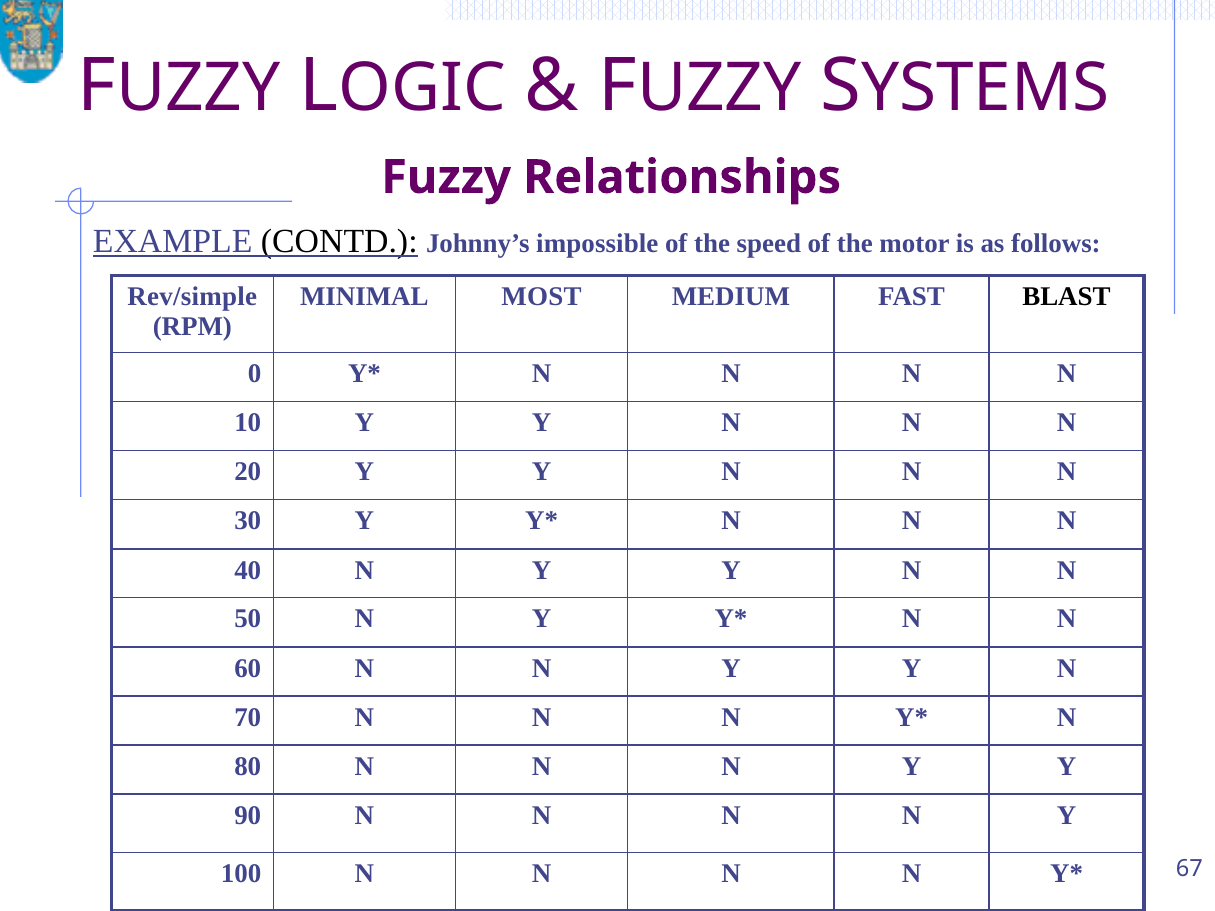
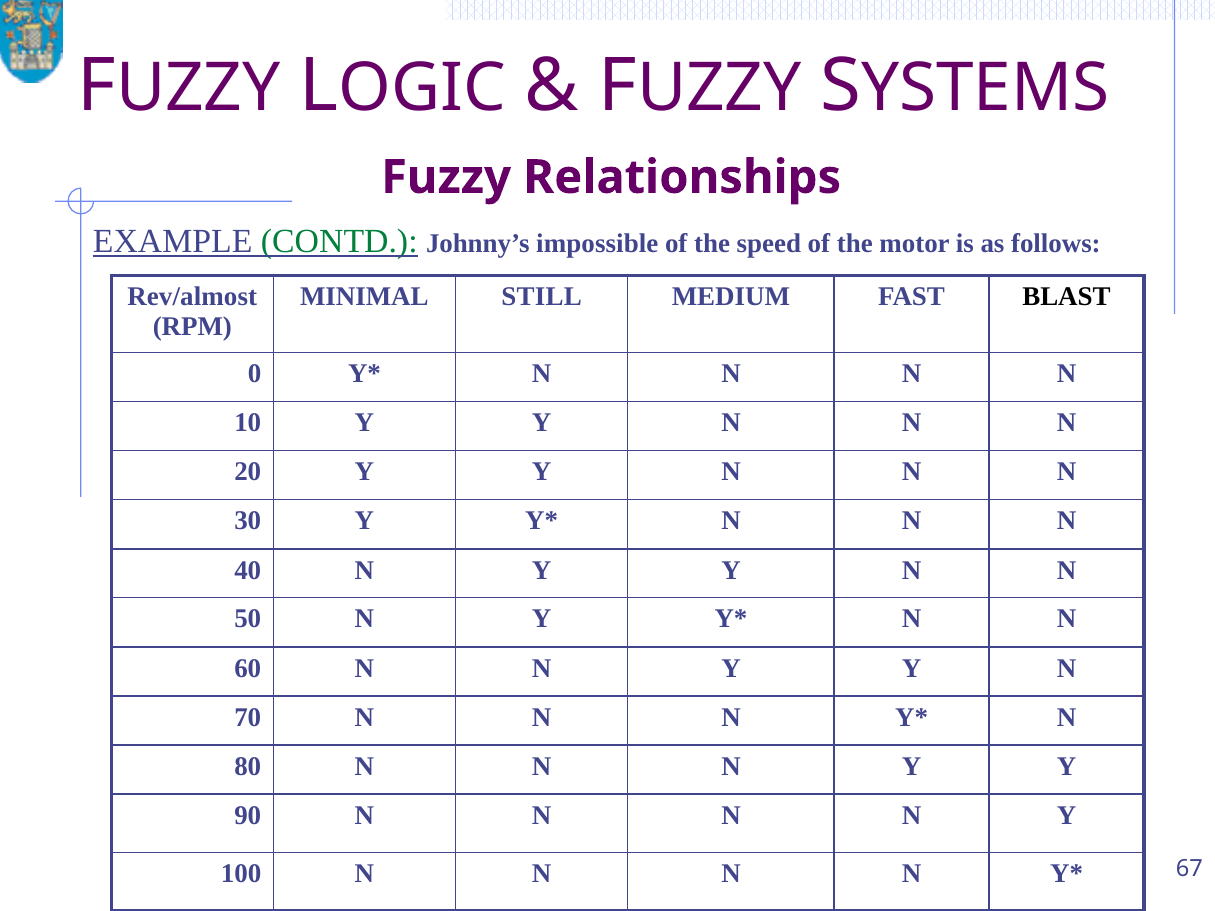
CONTD colour: black -> green (339, 241)
Rev/simple: Rev/simple -> Rev/almost (192, 297)
MOST: MOST -> STILL (541, 297)
